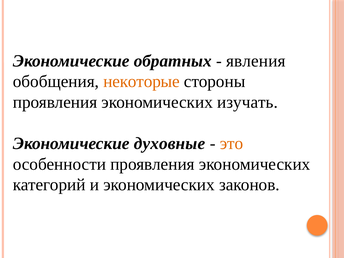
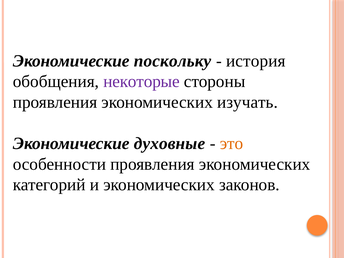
обратных: обратных -> поскольку (173, 61)
явления: явления -> история (256, 61)
некоторые colour: orange -> purple (141, 82)
